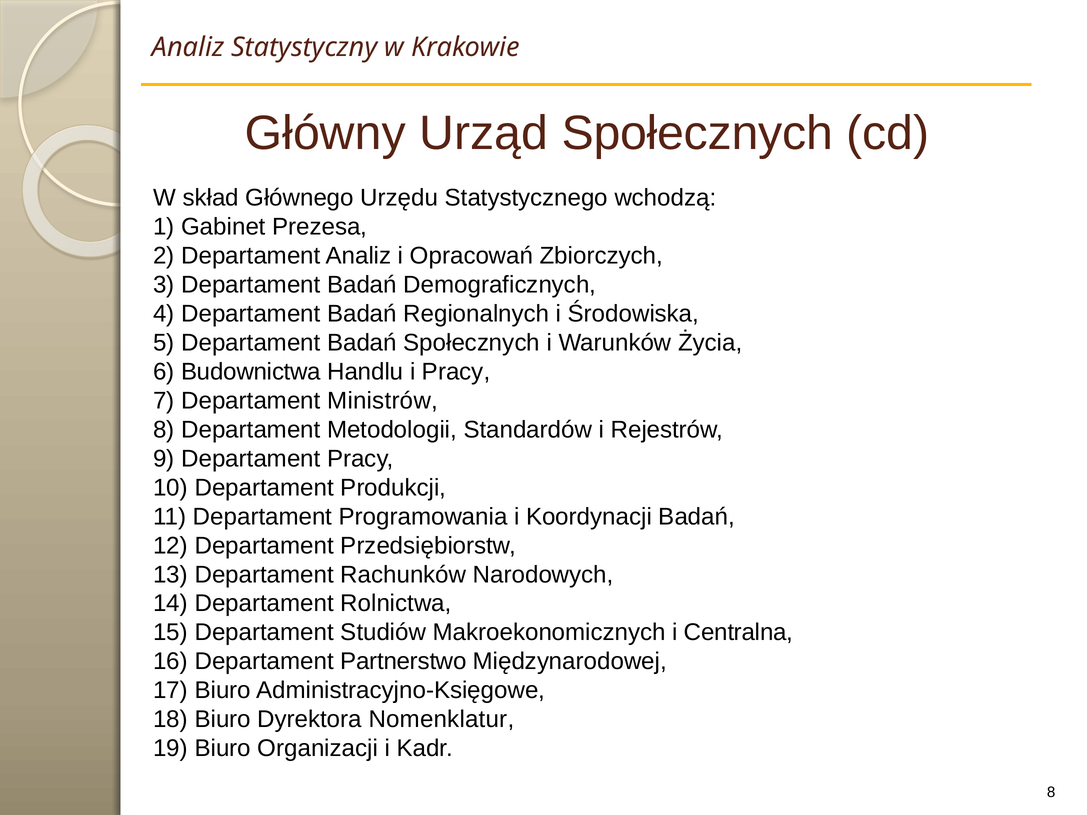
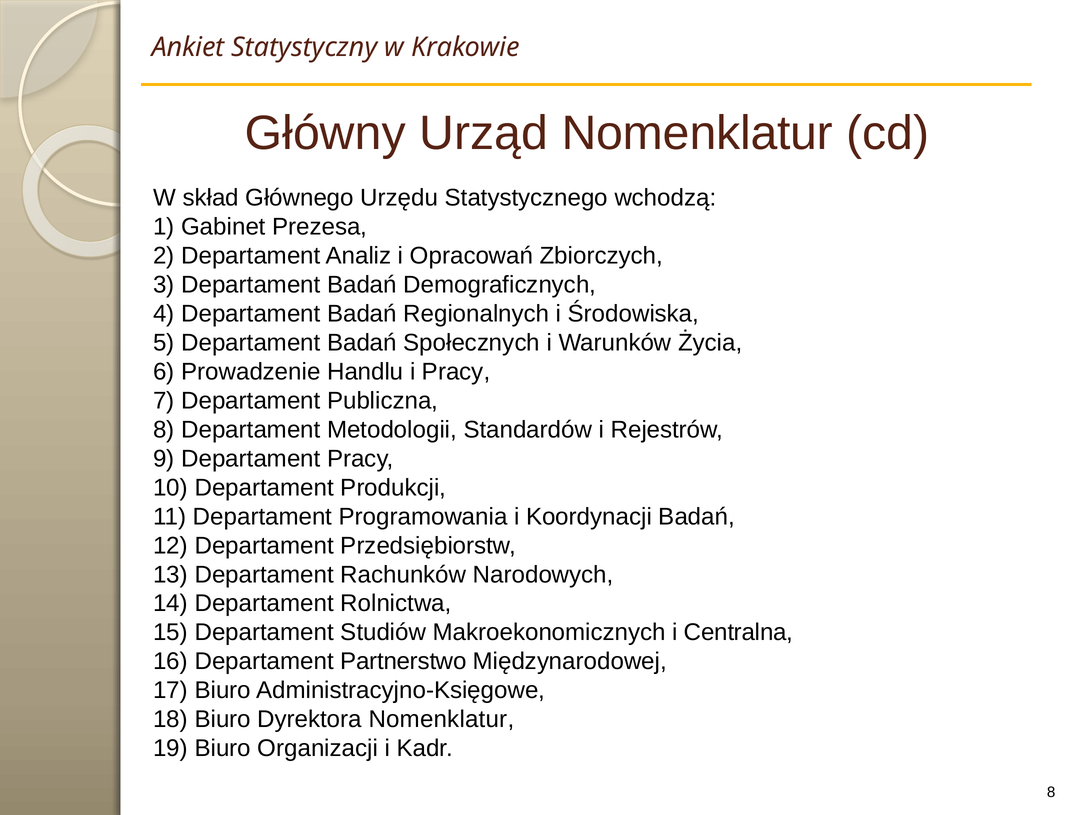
Analiz: Analiz -> Ankiet (188, 47)
Urząd Społecznych: Społecznych -> Nomenklatur (697, 133)
Budownictwa: Budownictwa -> Prowadzenie (251, 372)
Ministrów: Ministrów -> Publiczna (383, 401)
